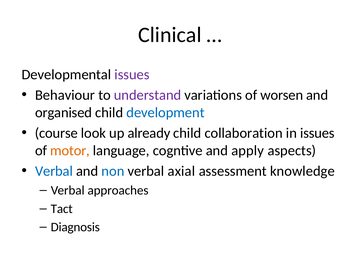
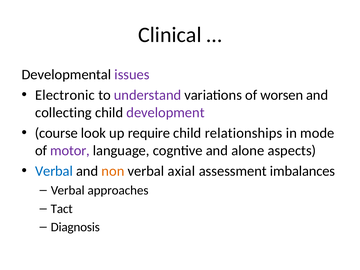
Behaviour: Behaviour -> Electronic (65, 95)
organised: organised -> collecting (63, 113)
development colour: blue -> purple (166, 113)
already: already -> require (149, 133)
collaboration: collaboration -> relationships (244, 133)
in issues: issues -> mode (317, 133)
motor colour: orange -> purple (70, 151)
apply: apply -> alone (248, 151)
non colour: blue -> orange (113, 171)
knowledge: knowledge -> imbalances (302, 171)
